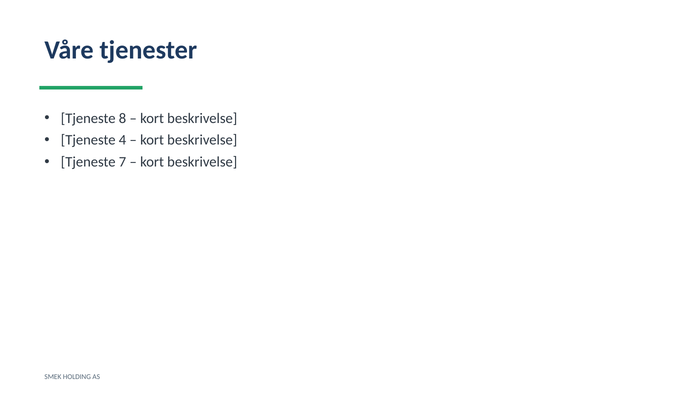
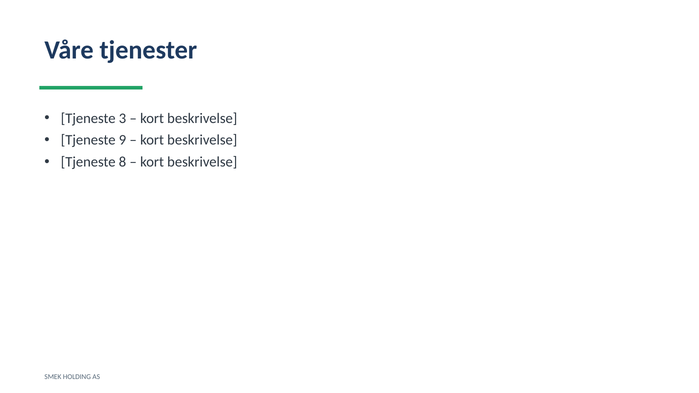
8: 8 -> 3 (123, 118)
4: 4 -> 9 (123, 140)
7: 7 -> 8 (123, 162)
